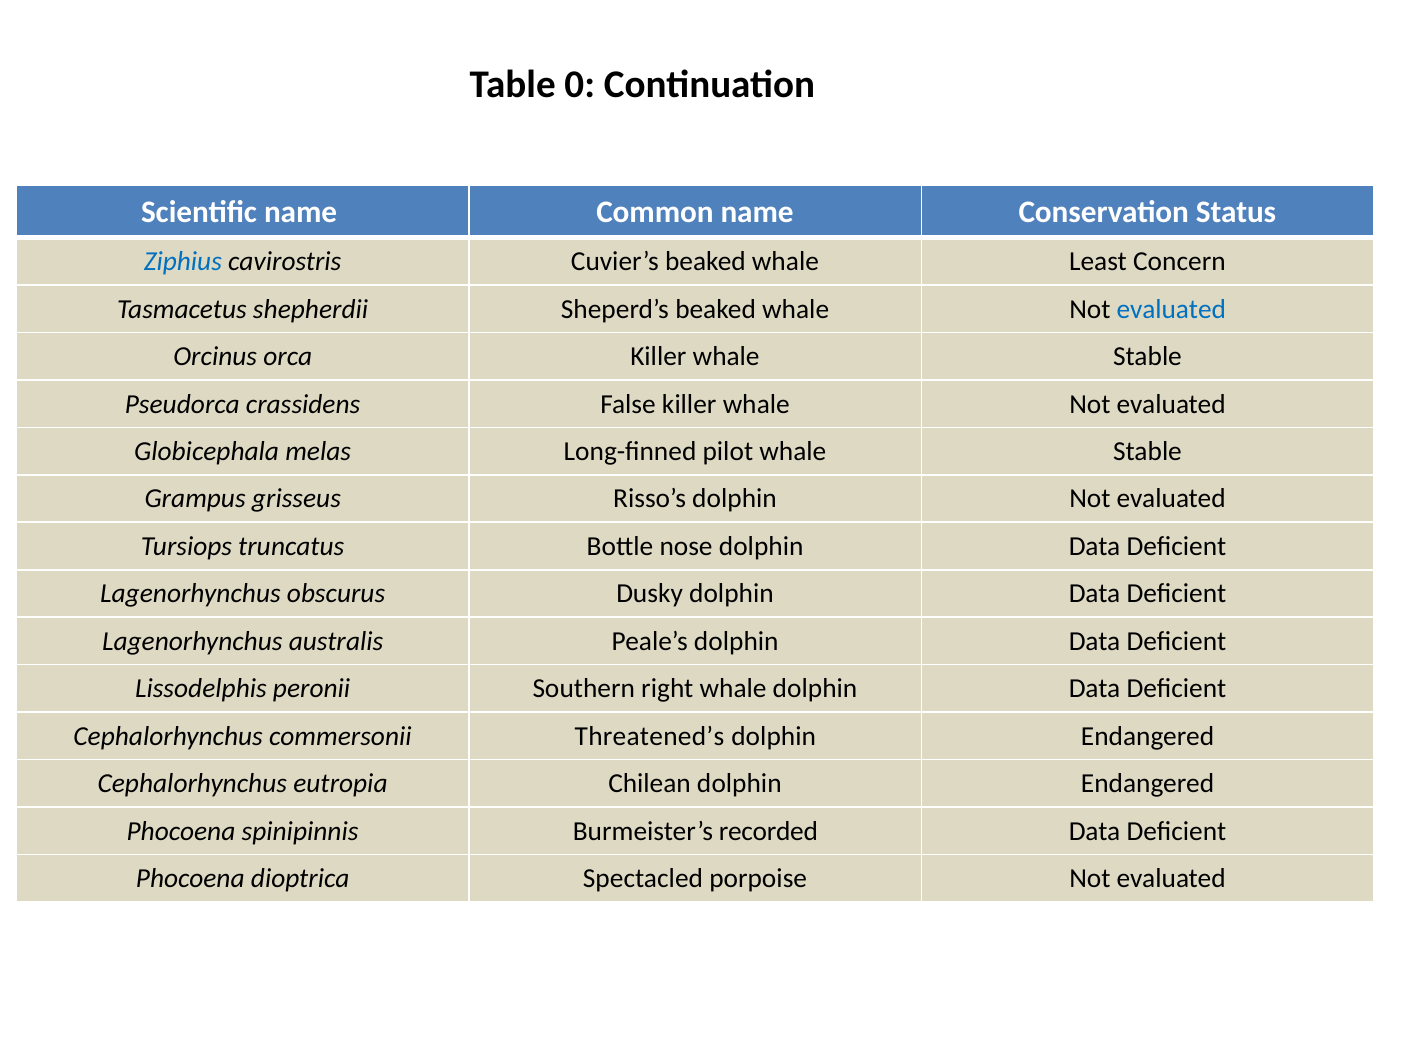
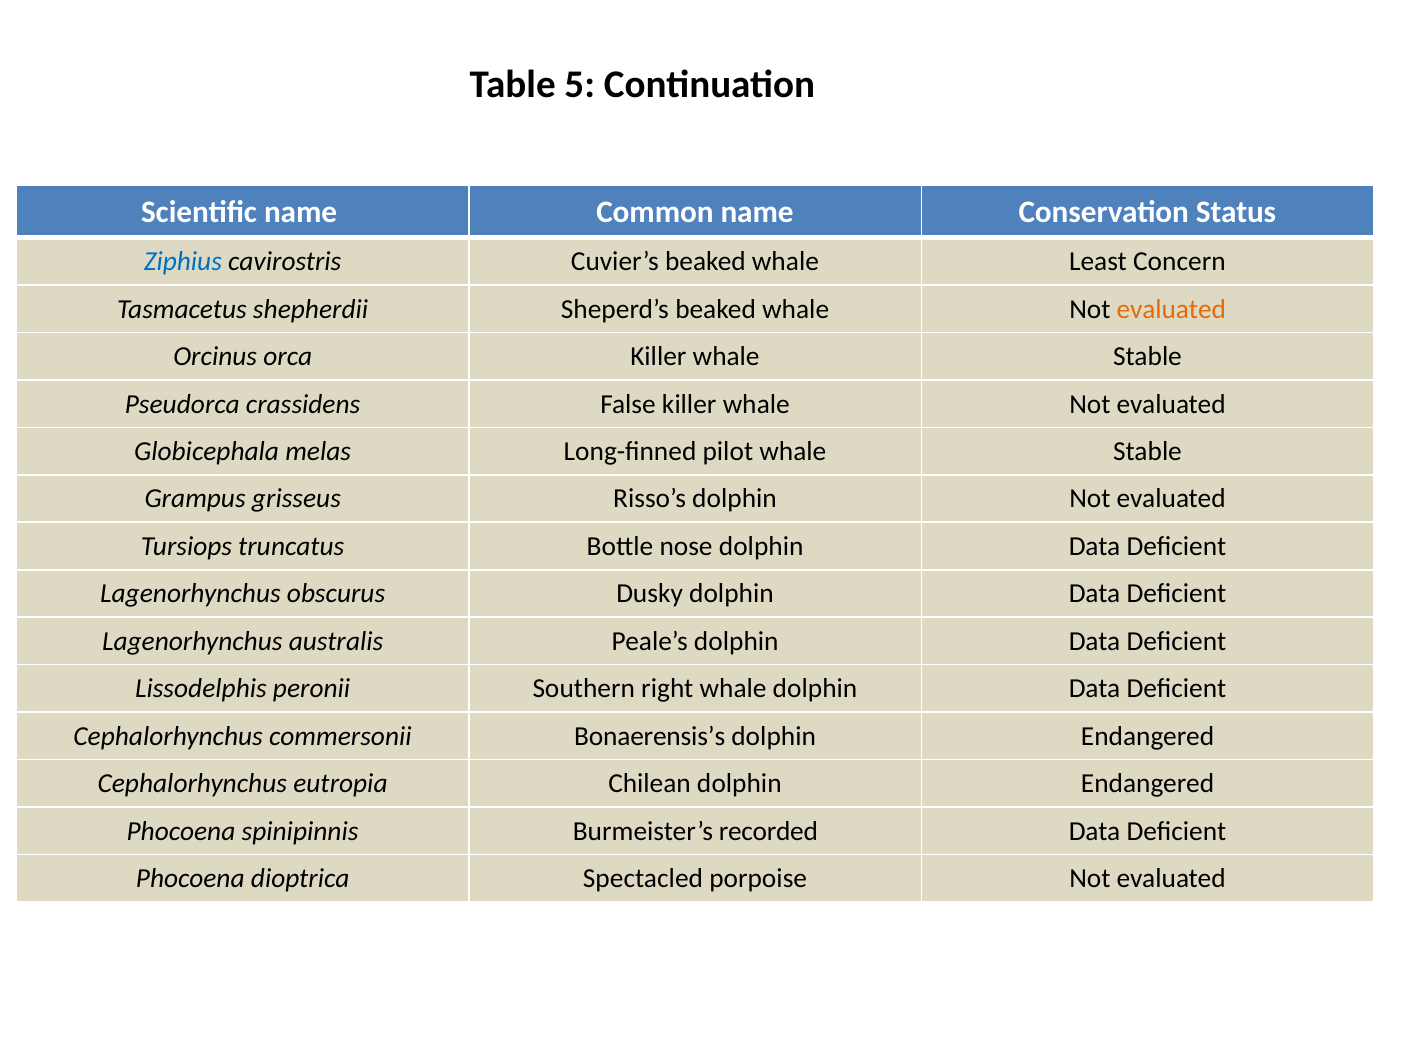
0: 0 -> 5 (580, 84)
evaluated colour: blue -> orange (1171, 309)
Threatened’s: Threatened’s -> Bonaerensis’s (650, 736)
